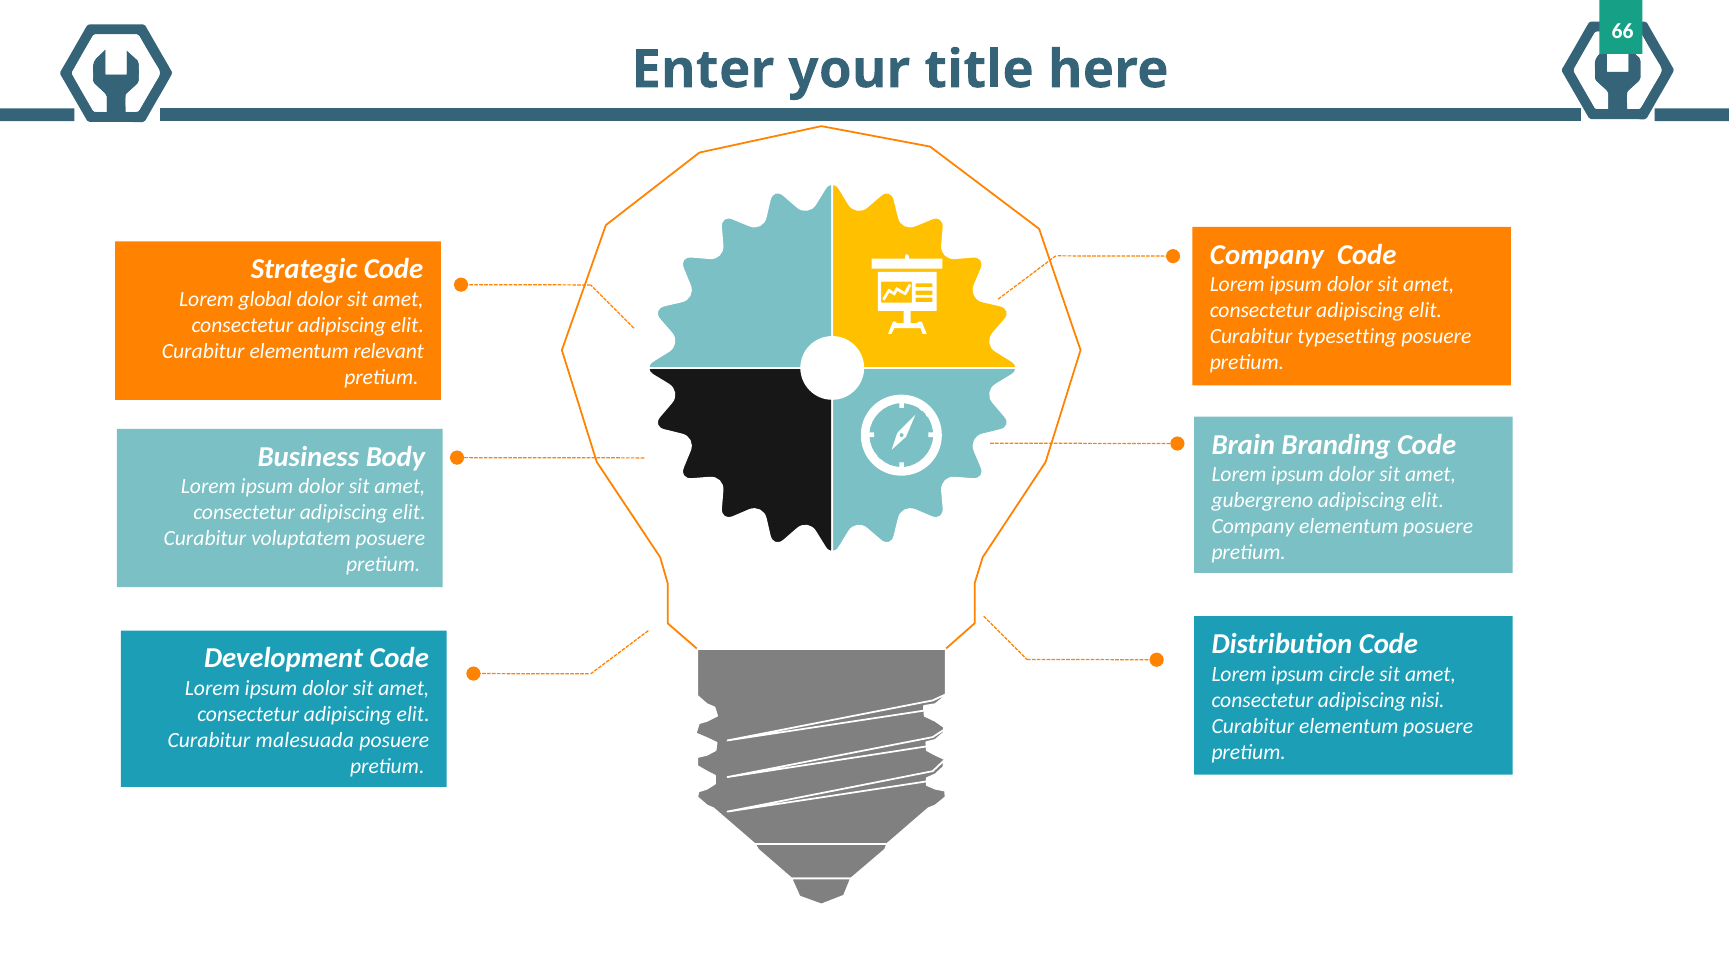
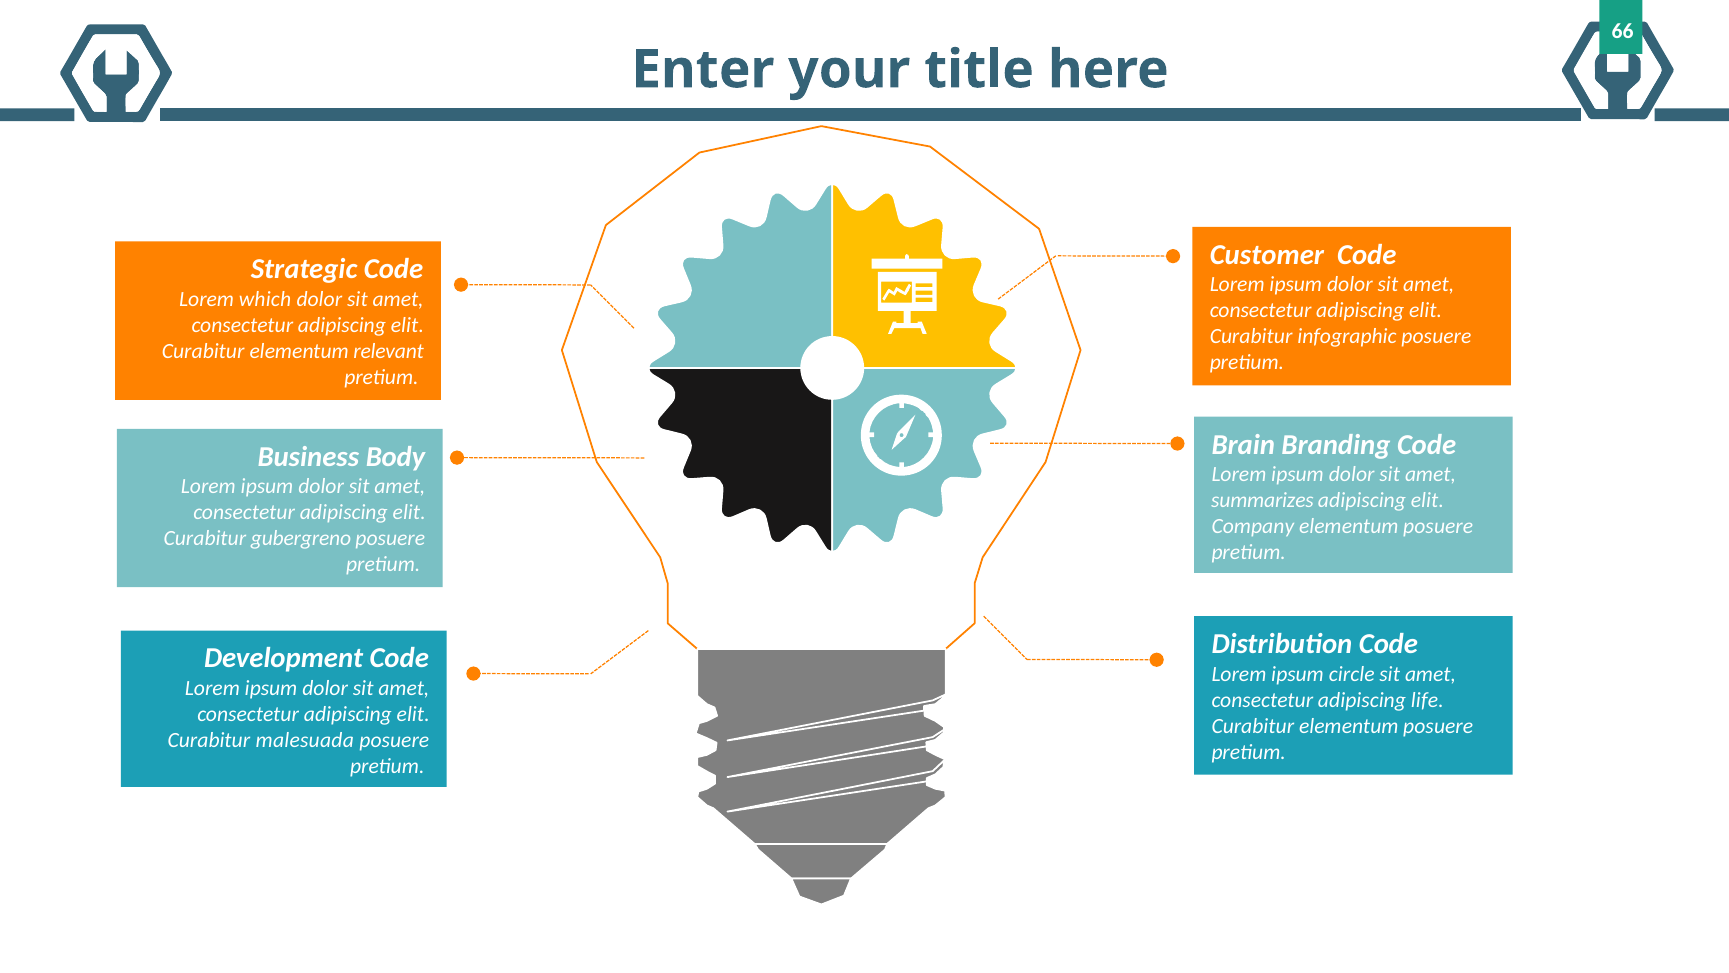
Company: Company -> Customer (1267, 255)
global: global -> which (265, 299)
typesetting: typesetting -> infographic (1347, 337)
gubergreno: gubergreno -> summarizes (1262, 500)
voluptatem: voluptatem -> gubergreno (301, 538)
nisi: nisi -> life (1427, 700)
